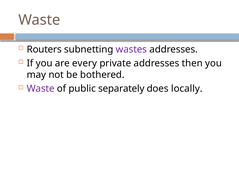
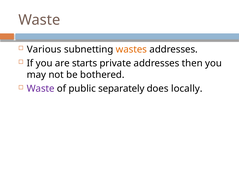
Routers: Routers -> Various (44, 49)
wastes colour: purple -> orange (131, 49)
every: every -> starts (85, 63)
